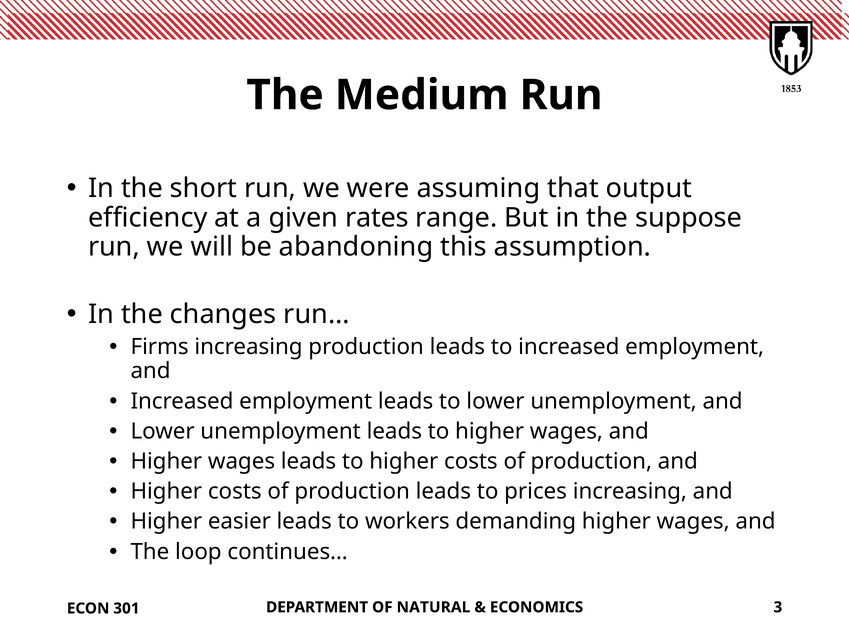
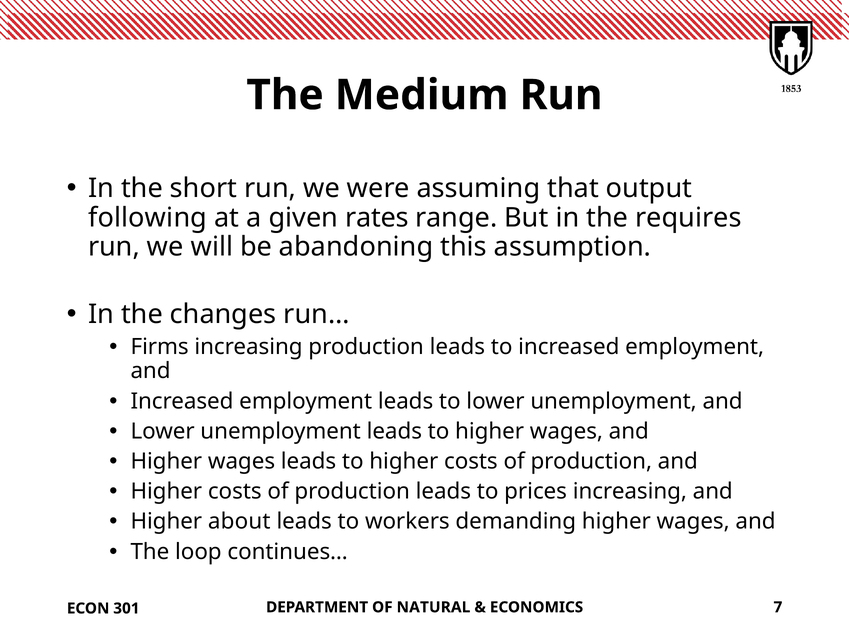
efficiency: efficiency -> following (148, 218)
suppose: suppose -> requires (688, 218)
easier: easier -> about (239, 521)
3: 3 -> 7 (778, 607)
